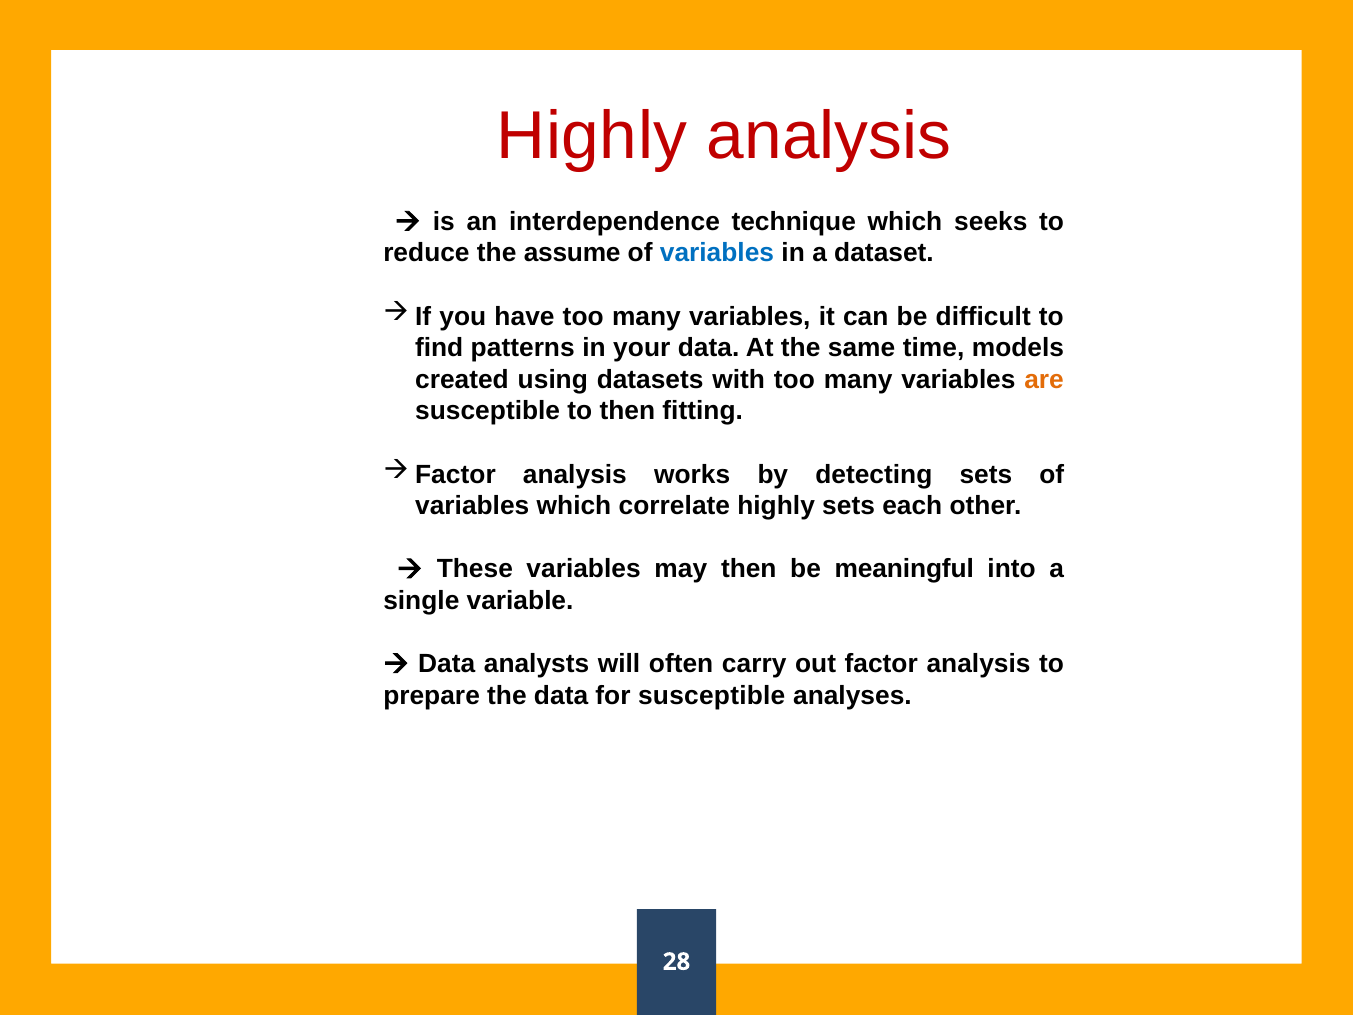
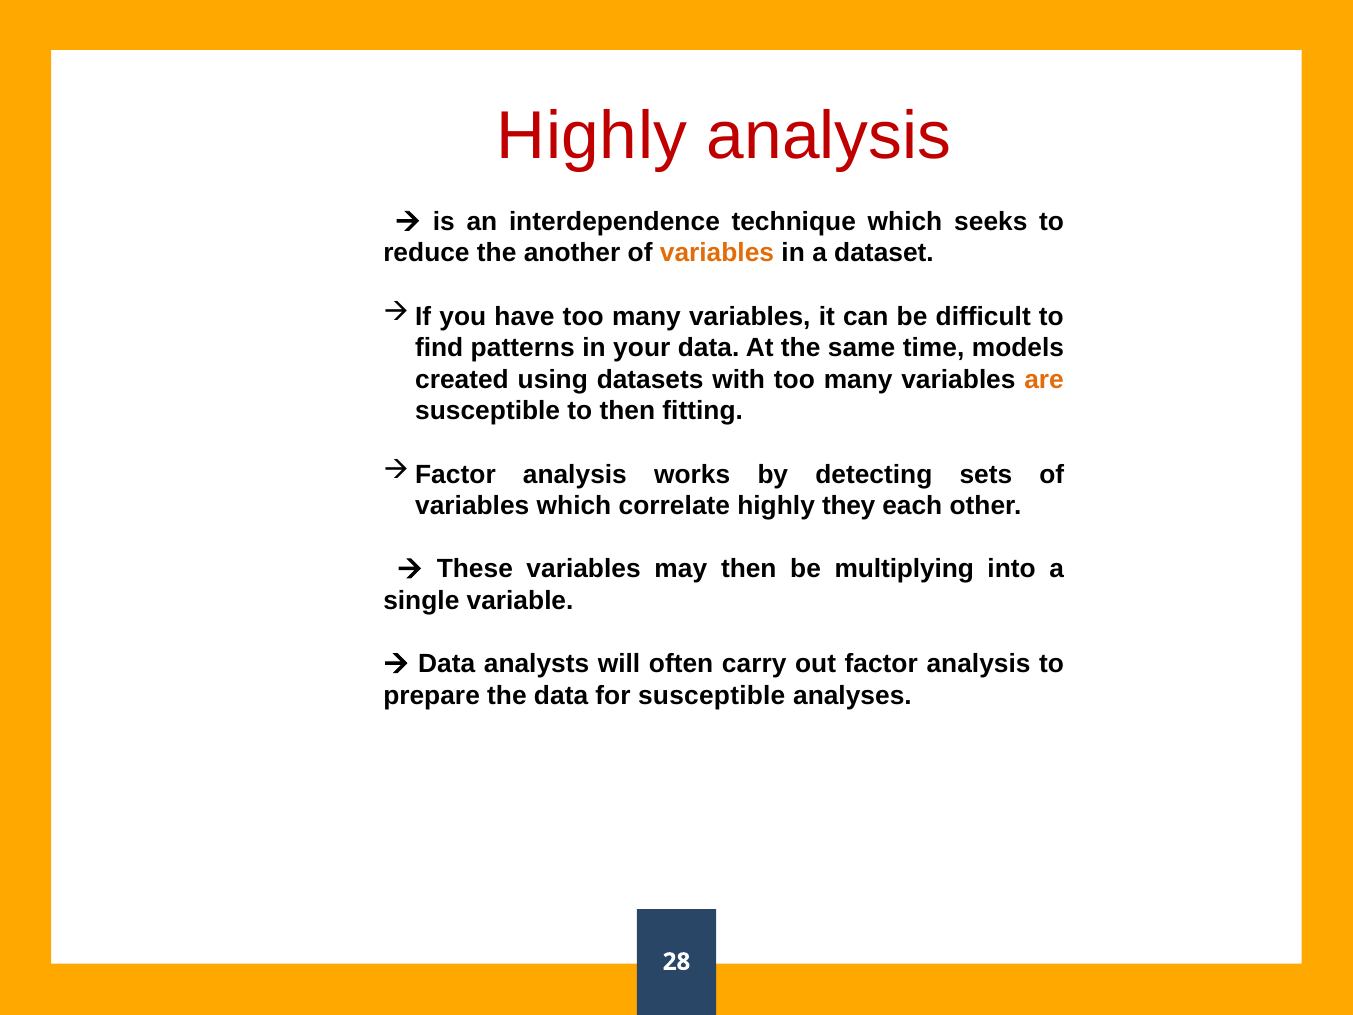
assume: assume -> another (572, 253)
variables colour: blue -> orange (717, 253)
highly sets: sets -> they (849, 506)
meaningful: meaningful -> multiplying (904, 569)
